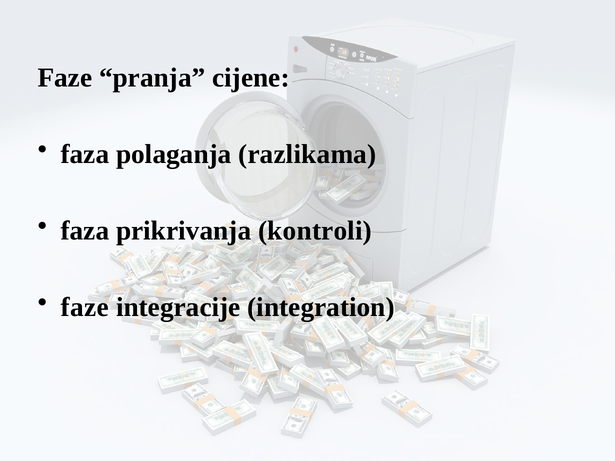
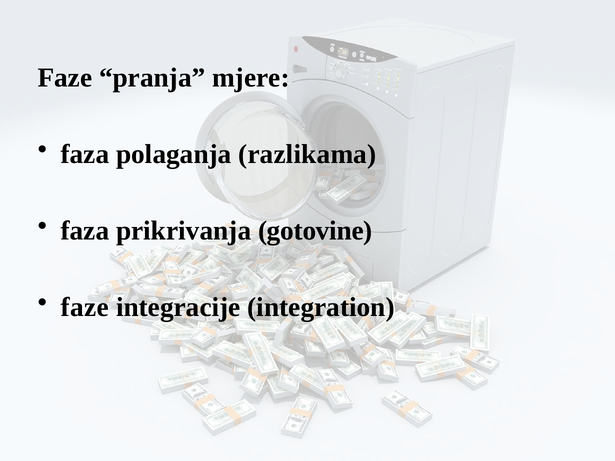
cijene: cijene -> mjere (251, 78)
kontroli: kontroli -> gotovine (315, 231)
